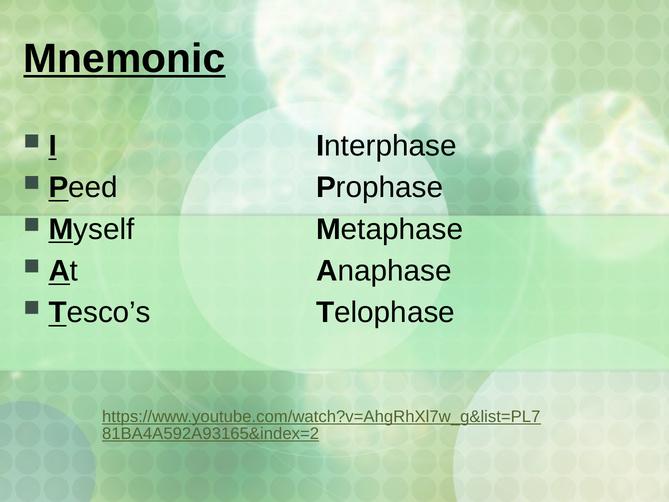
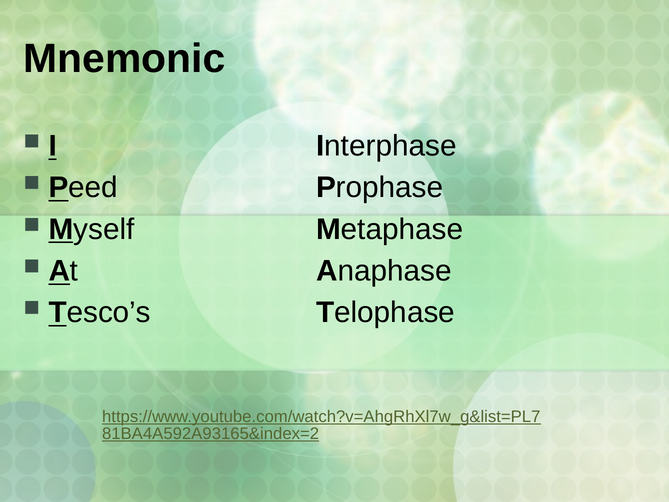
Mnemonic underline: present -> none (124, 59)
